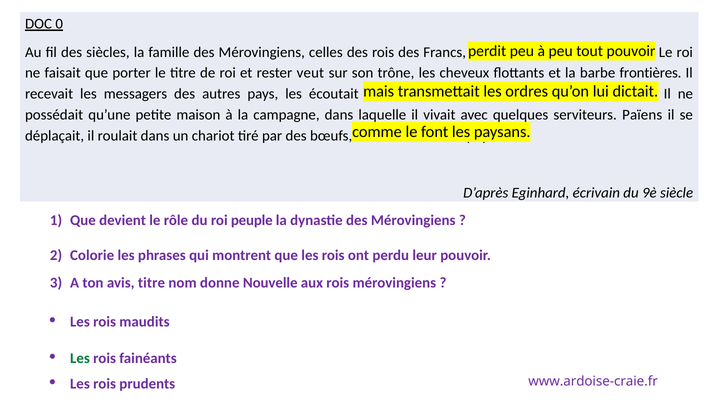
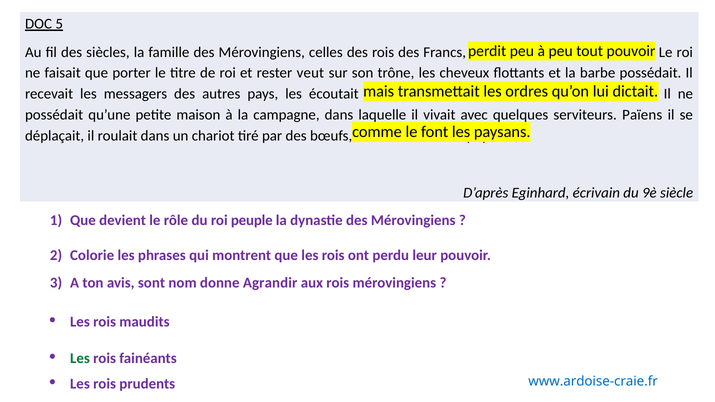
0: 0 -> 5 (59, 24)
barbe frontières: frontières -> possédait (650, 73)
avis titre: titre -> sont (152, 283)
Nouvelle: Nouvelle -> Agrandir (270, 283)
www.ardoise-craie.fr colour: purple -> blue (593, 381)
